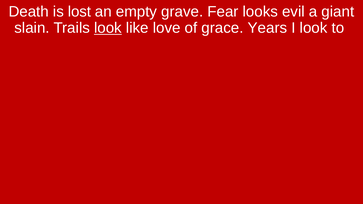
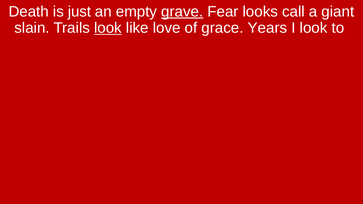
lost: lost -> just (79, 12)
grave underline: none -> present (182, 12)
evil: evil -> call (293, 12)
